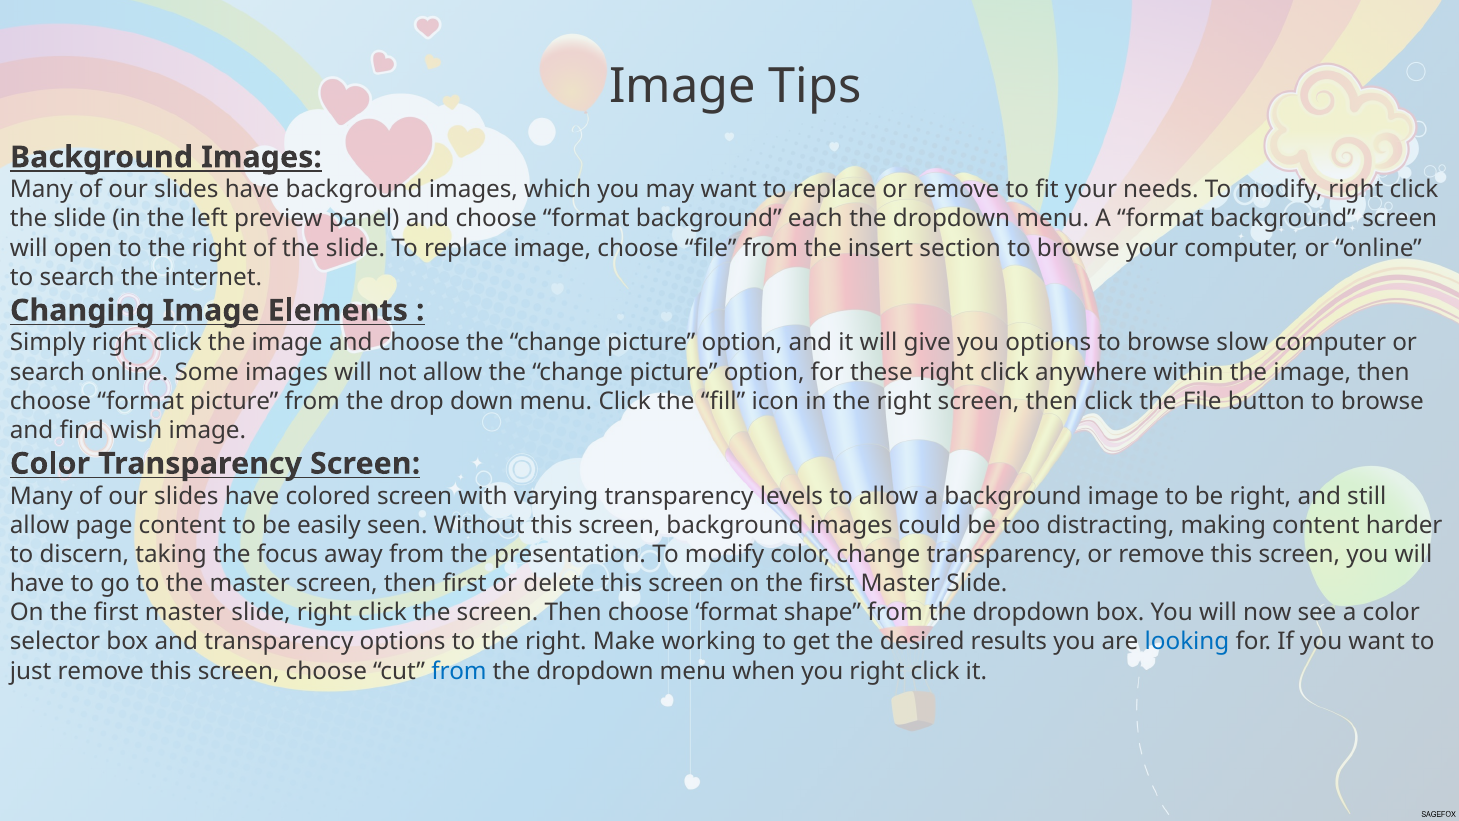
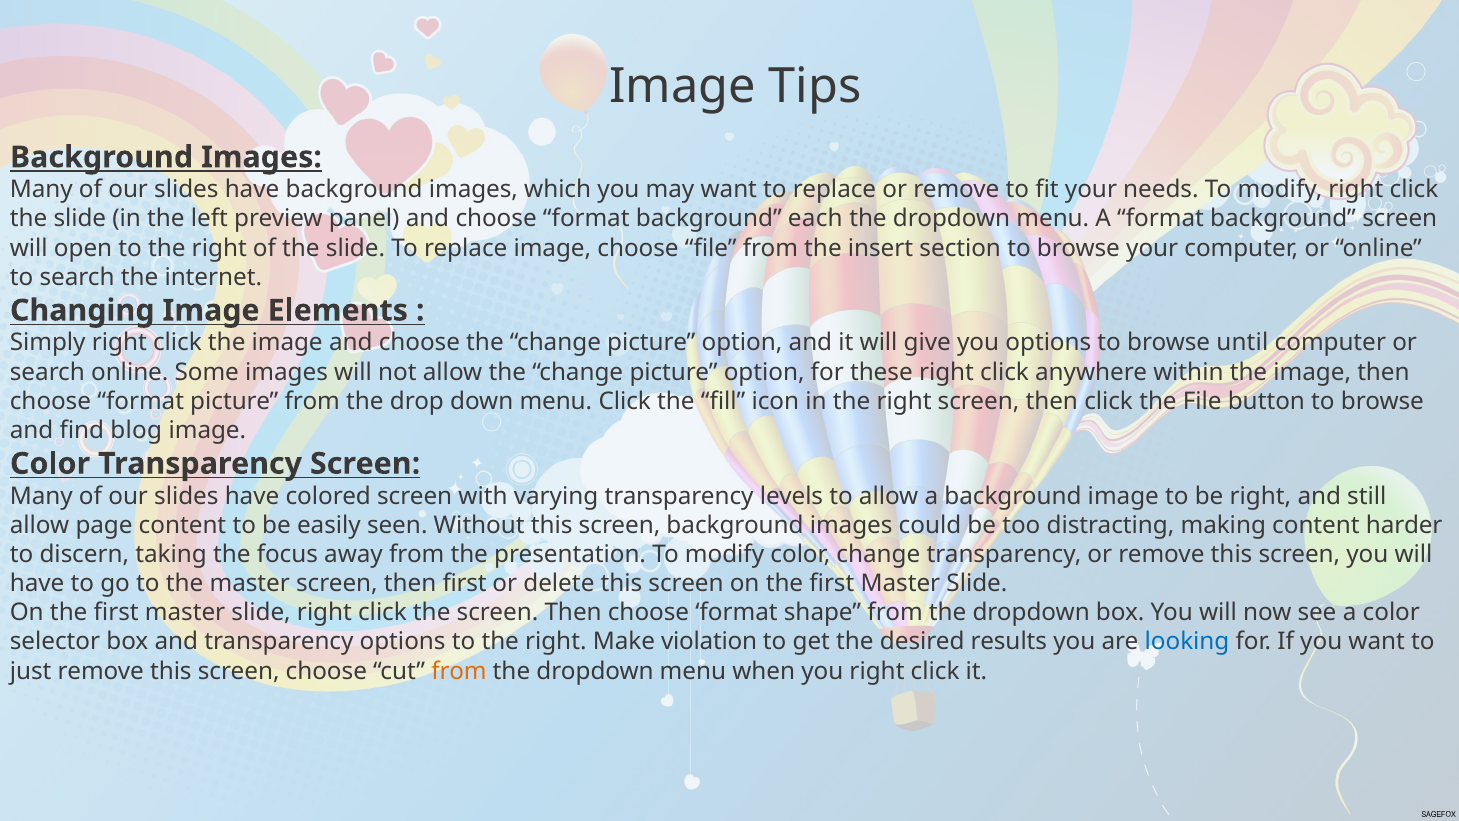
slow: slow -> until (1242, 343)
wish: wish -> blog (136, 430)
working: working -> violation (709, 642)
from colour: blue -> orange (459, 671)
